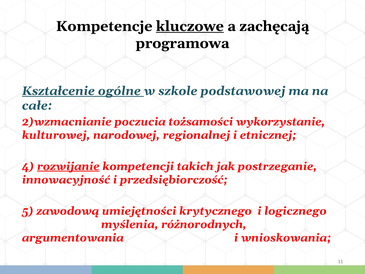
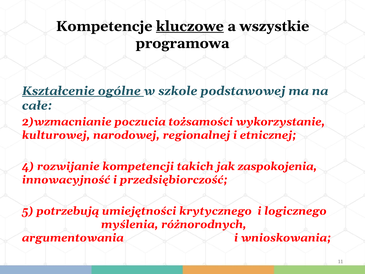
zachęcają: zachęcają -> wszystkie (274, 26)
rozwijanie underline: present -> none (68, 166)
postrzeganie: postrzeganie -> zaspokojenia (277, 166)
zawodową: zawodową -> potrzebują (68, 211)
